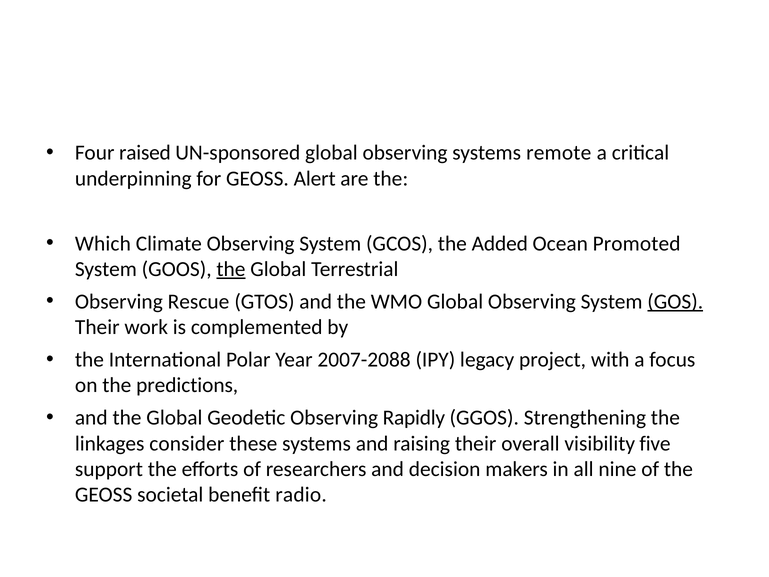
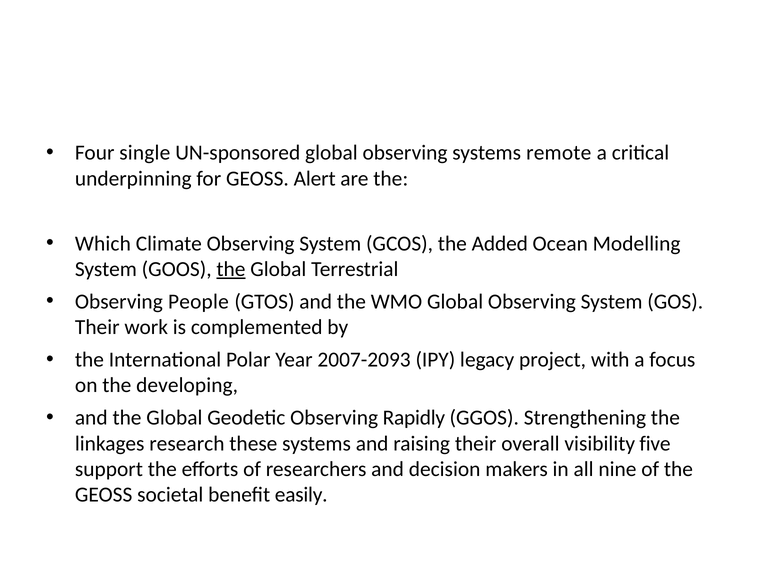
raised: raised -> single (145, 153)
Promoted: Promoted -> Modelling (637, 243)
Rescue: Rescue -> People (198, 301)
GOS underline: present -> none (675, 301)
2007-2088: 2007-2088 -> 2007-2093 (364, 360)
predictions: predictions -> developing (187, 385)
consider: consider -> research (187, 443)
radio: radio -> easily (301, 495)
